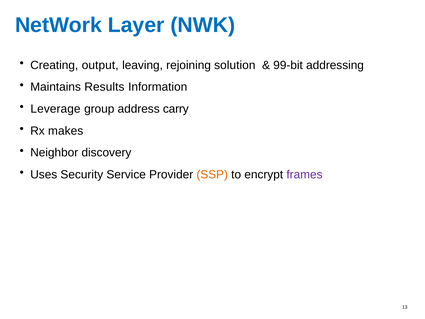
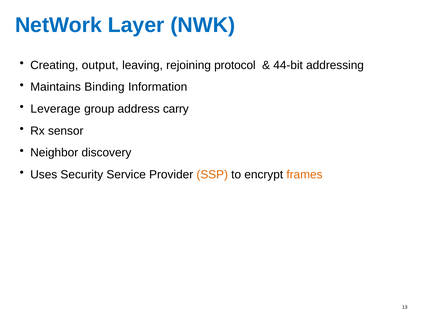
solution: solution -> protocol (235, 65)
99-bit: 99-bit -> 44-bit (288, 65)
Results: Results -> Binding (104, 87)
makes: makes -> sensor (66, 131)
frames colour: purple -> orange (304, 174)
